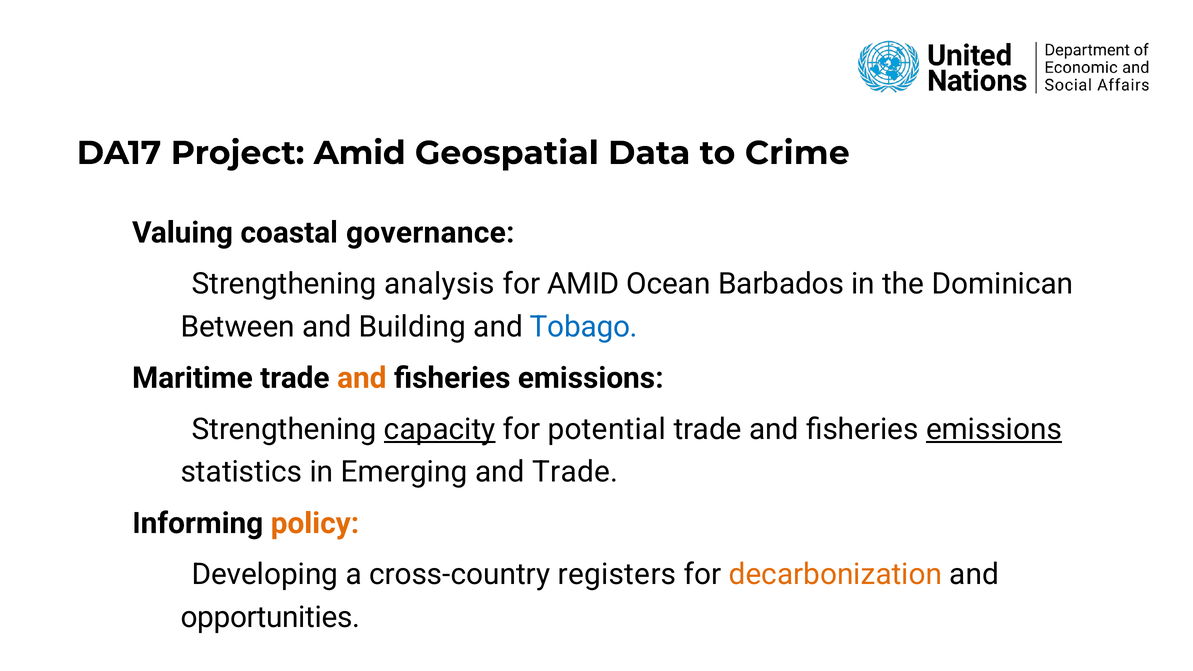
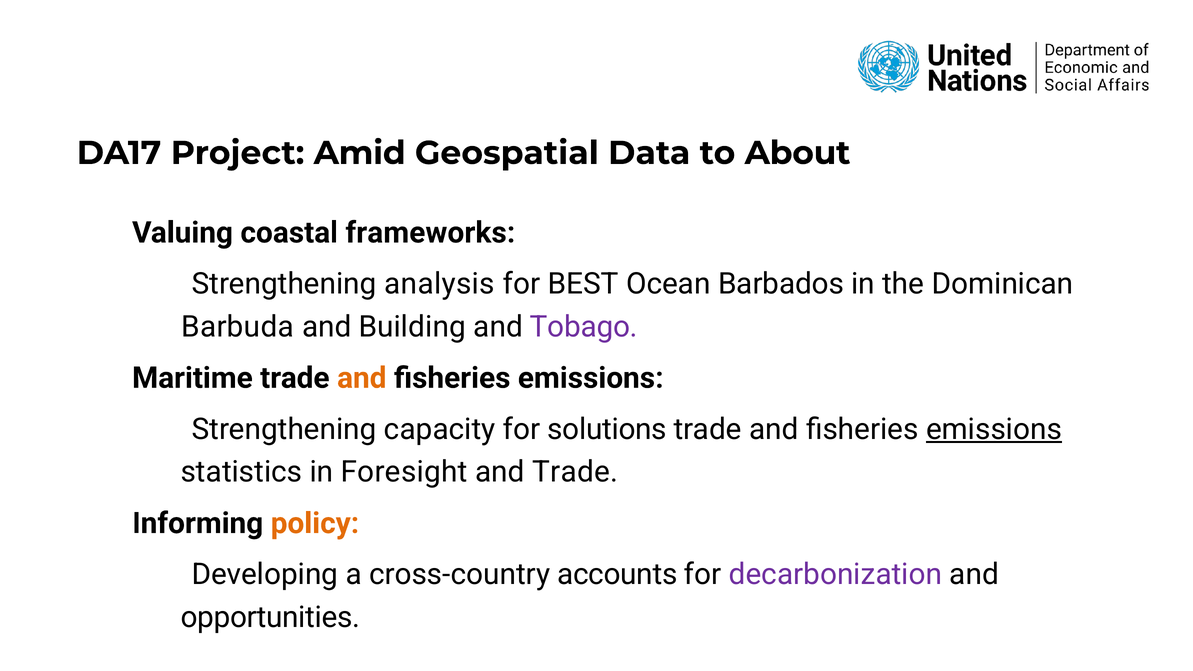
Crime: Crime -> About (798, 153)
governance: governance -> frameworks (430, 233)
for AMID: AMID -> BEST (583, 284)
Between: Between -> Barbuda (238, 327)
Tobago colour: blue -> purple (584, 327)
capacity underline: present -> none (440, 429)
potential: potential -> solutions (607, 429)
Emerging: Emerging -> Foresight (404, 472)
registers: registers -> accounts (617, 575)
decarbonization colour: orange -> purple (836, 575)
